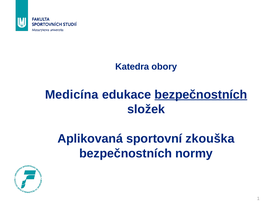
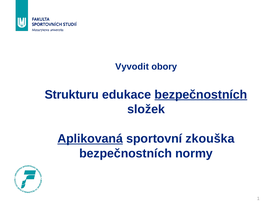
Katedra: Katedra -> Vyvodit (132, 67)
Medicína: Medicína -> Strukturu (72, 95)
Aplikovaná underline: none -> present (90, 139)
